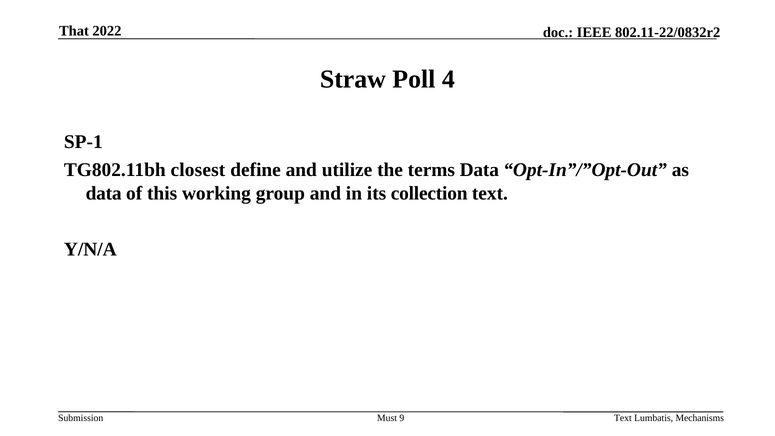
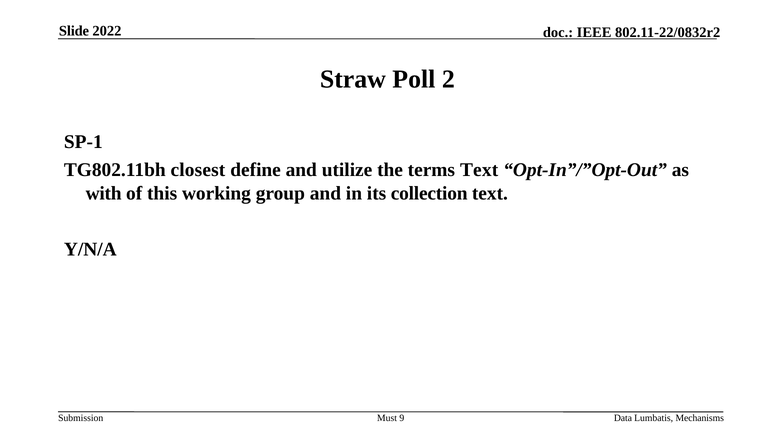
That: That -> Slide (74, 31)
4: 4 -> 2 (448, 79)
terms Data: Data -> Text (479, 170)
data: data -> with (104, 193)
Text: Text -> Data (623, 418)
